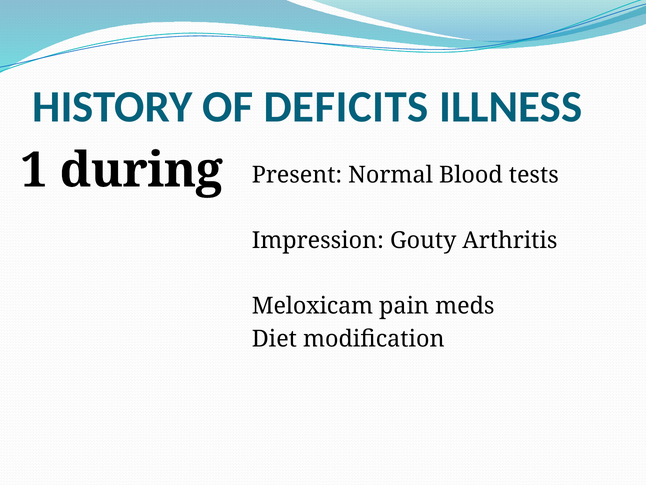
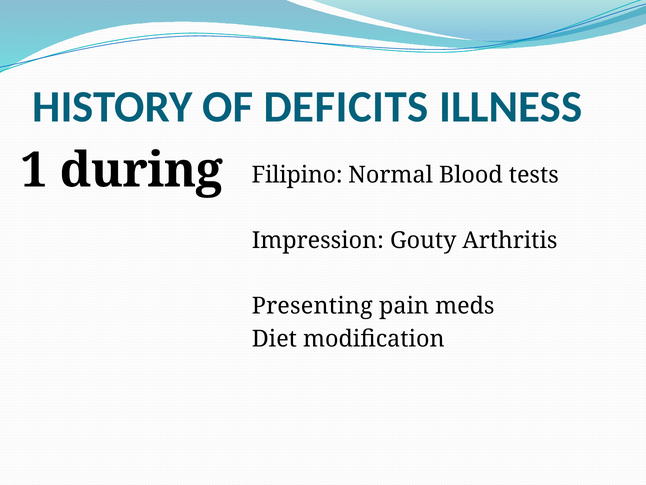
Present: Present -> Filipino (297, 175)
Meloxicam: Meloxicam -> Presenting (312, 306)
